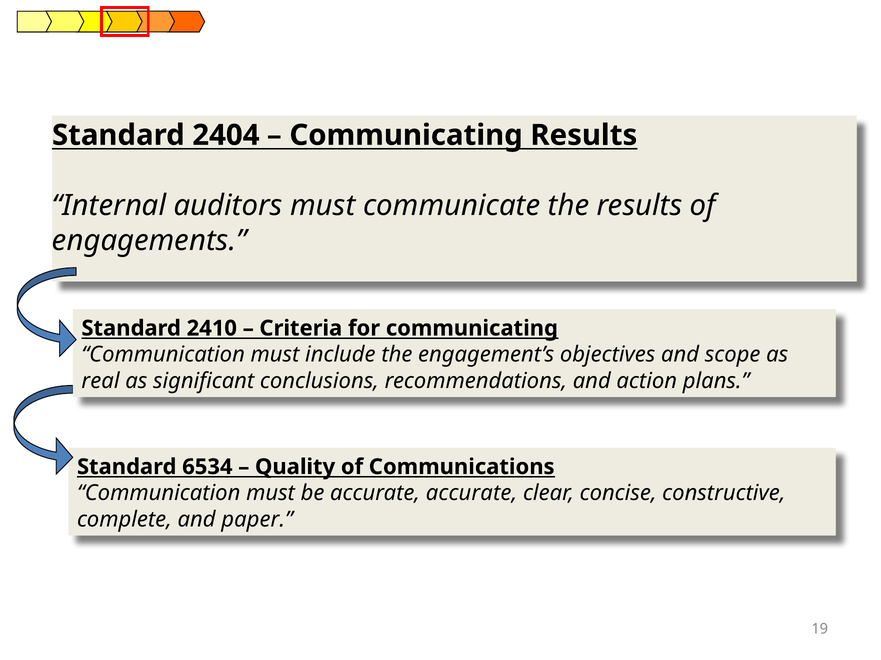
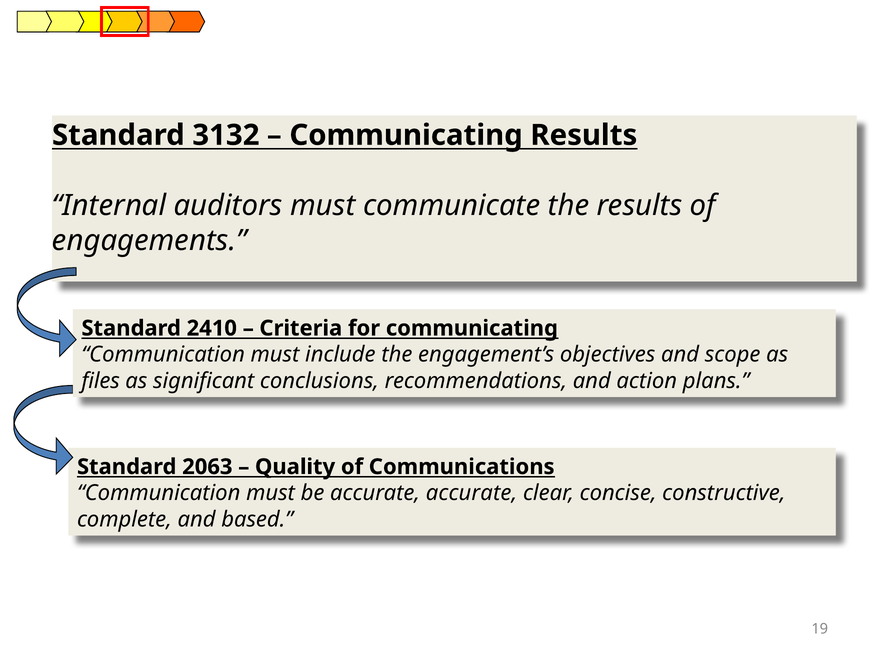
2404: 2404 -> 3132 (226, 135)
real: real -> files (101, 381)
6534: 6534 -> 2063 (207, 467)
paper: paper -> based (257, 520)
